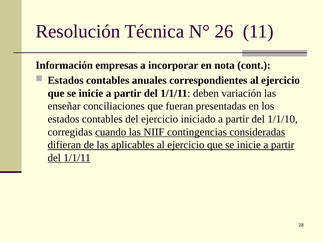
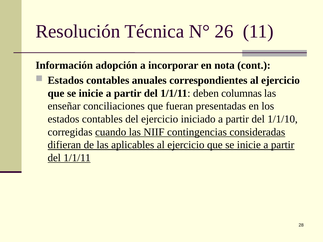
empresas: empresas -> adopción (117, 65)
variación: variación -> columnas (242, 93)
